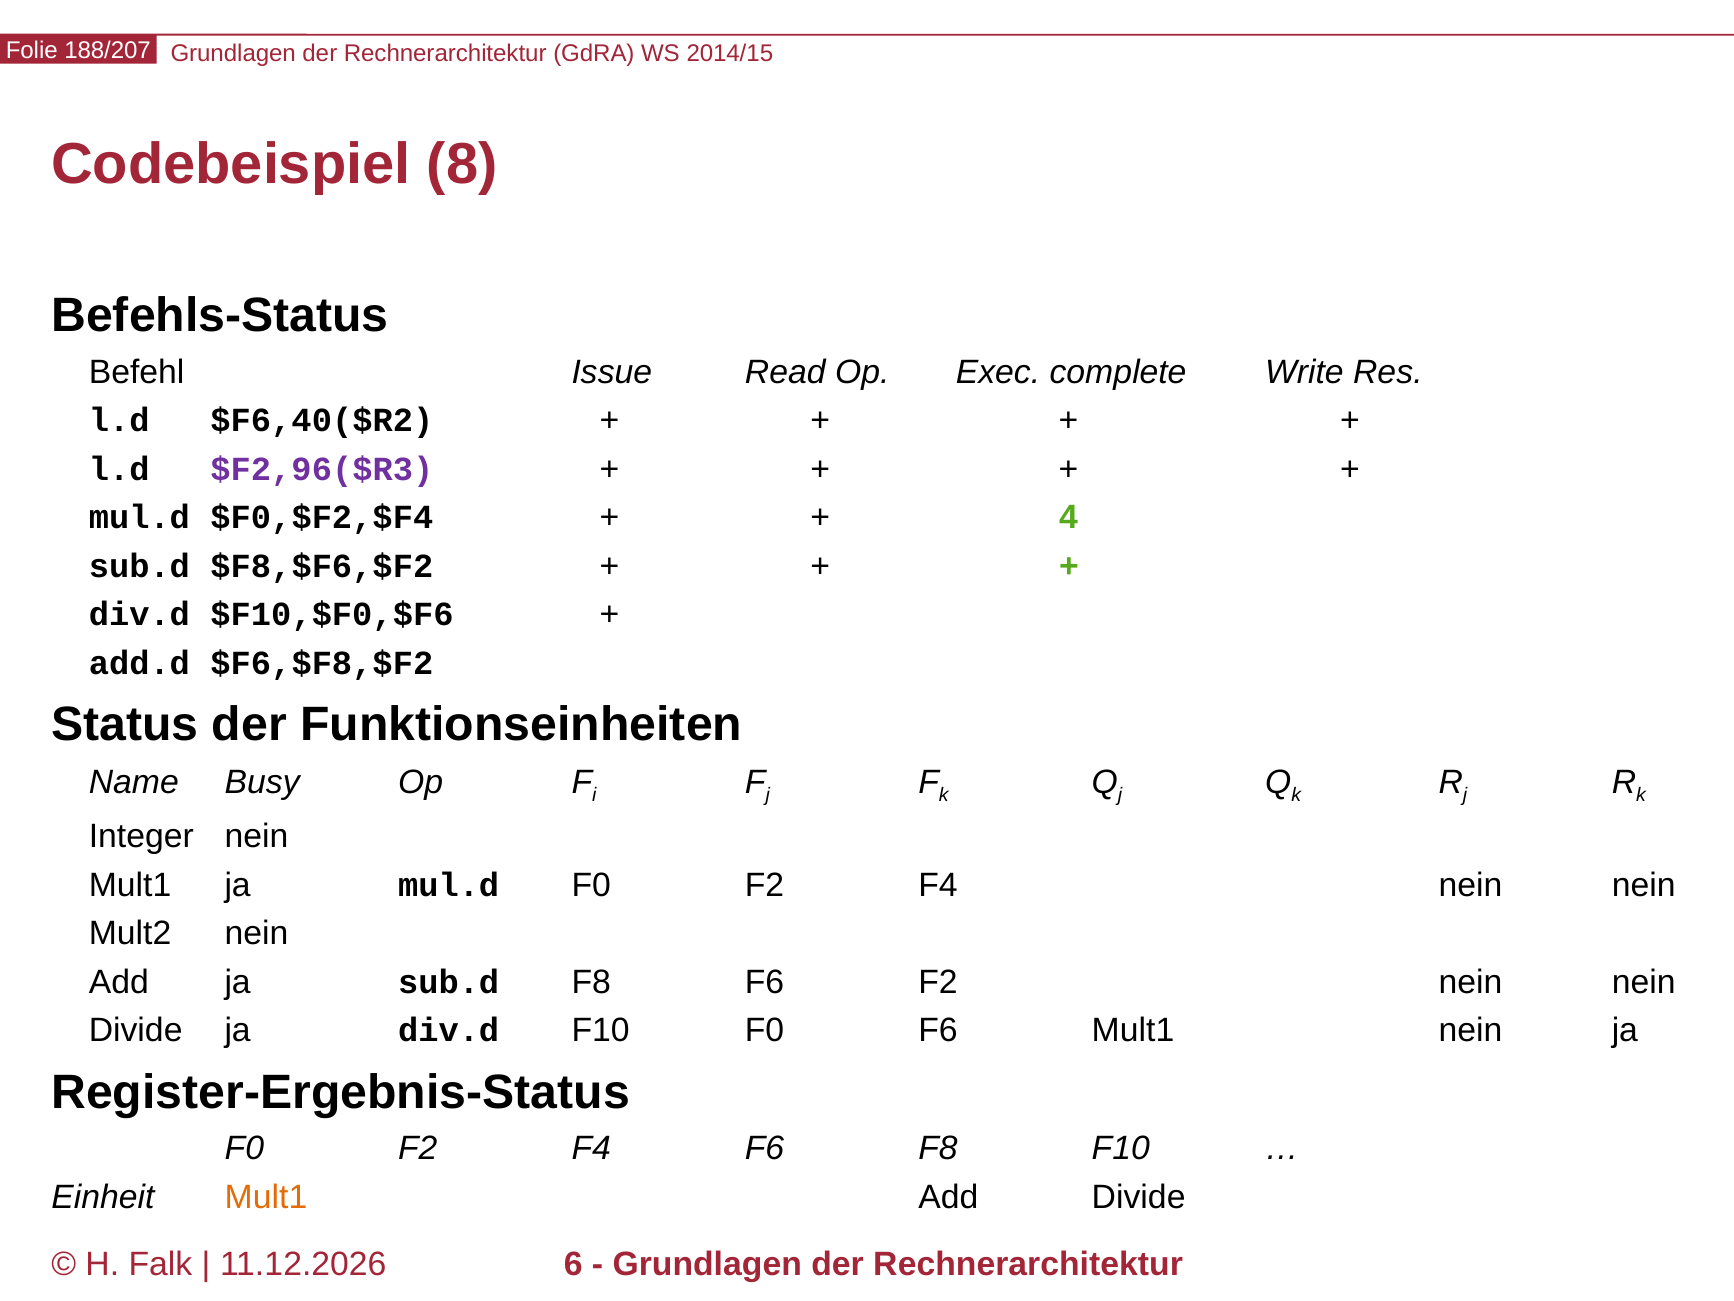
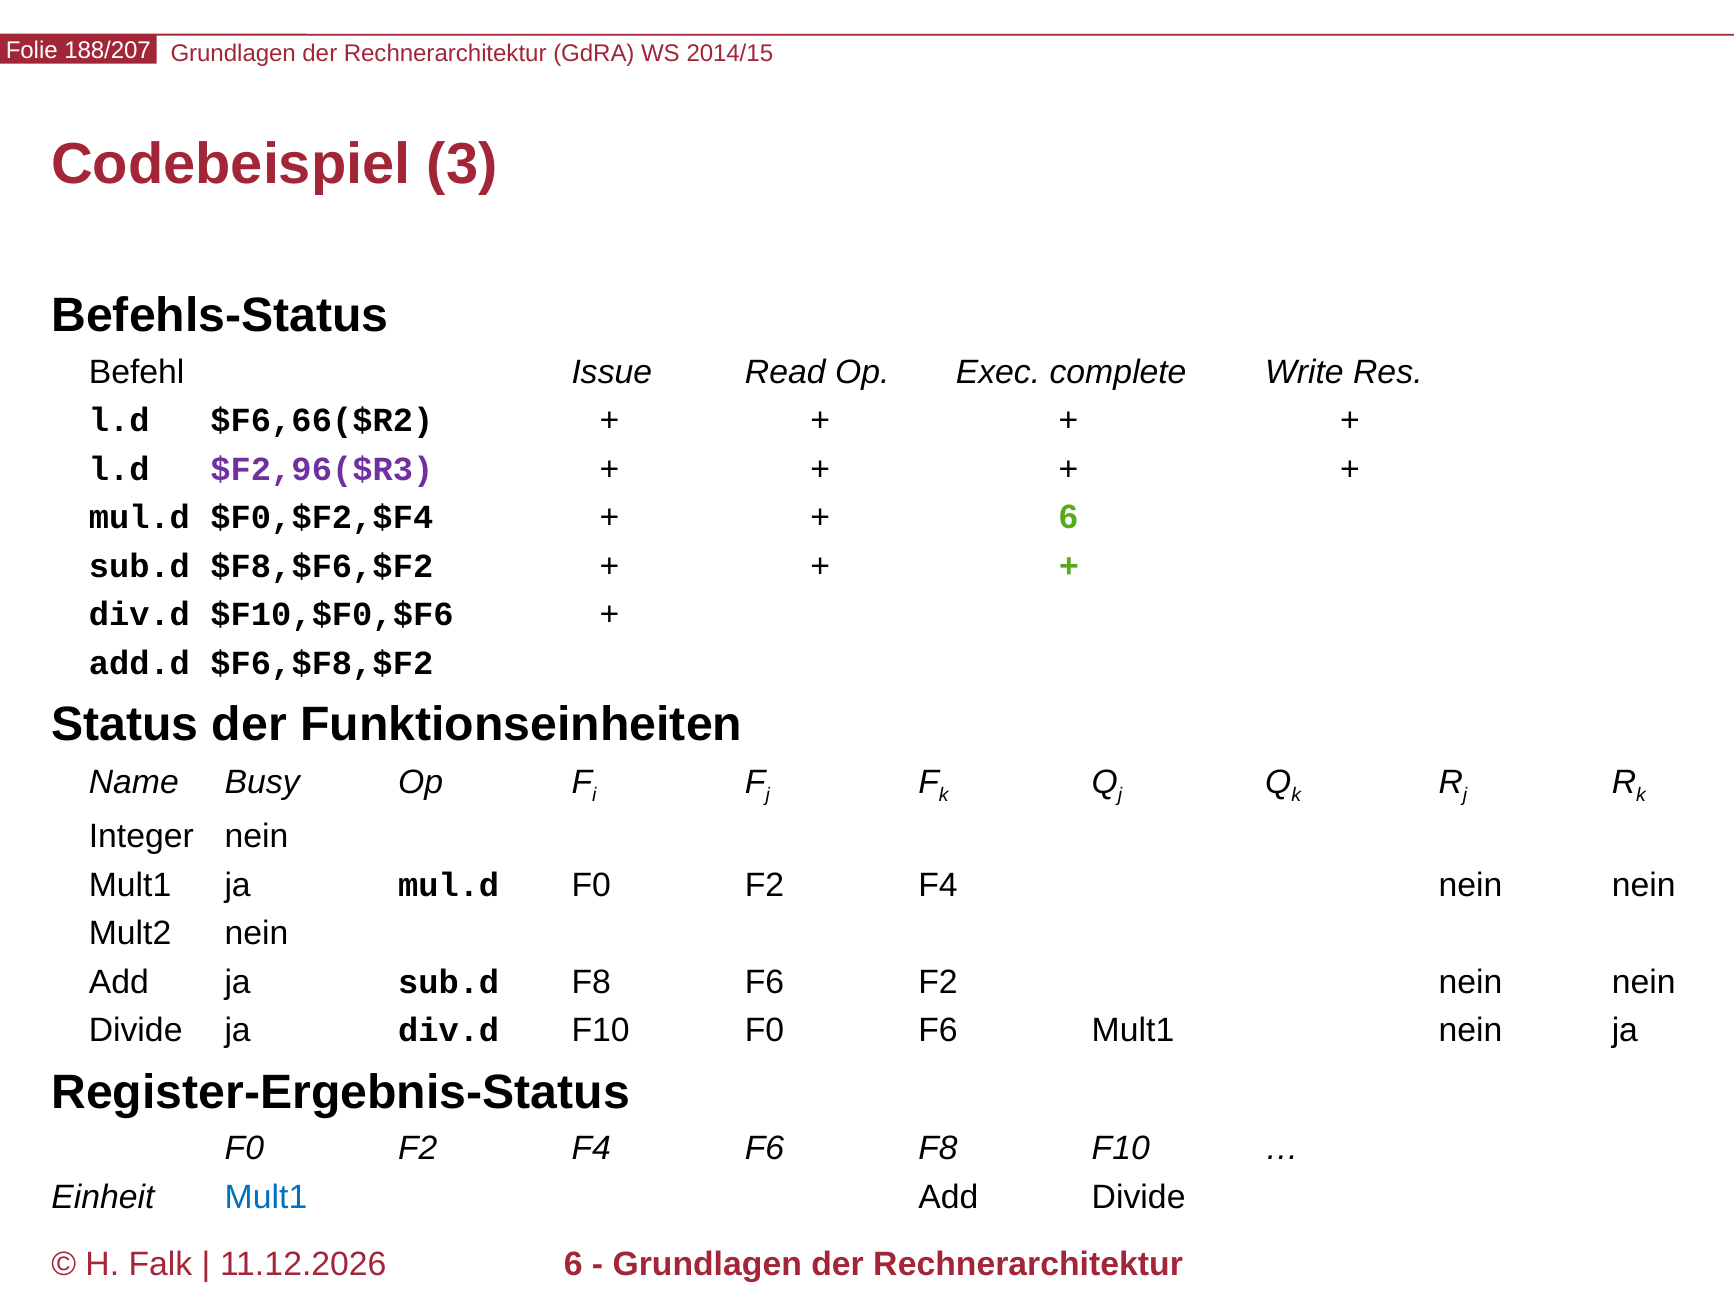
8: 8 -> 3 (462, 165)
$F6,40($R2: $F6,40($R2 -> $F6,66($R2 (322, 420)
4: 4 -> 6 (1068, 517)
Mult1 colour: orange -> blue (266, 1197)
